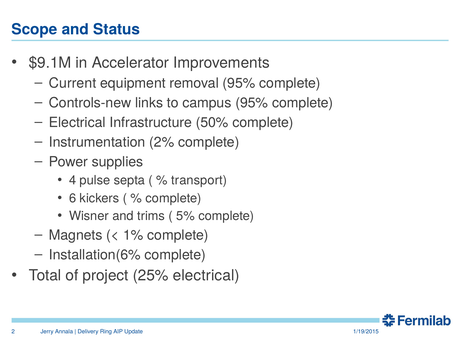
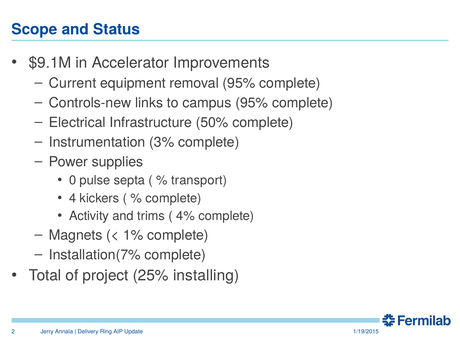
2%: 2% -> 3% (162, 142)
4: 4 -> 0 (73, 180)
6: 6 -> 4 (73, 198)
Wisner: Wisner -> Activity (89, 216)
5%: 5% -> 4% (186, 216)
Installation(6%: Installation(6% -> Installation(7% (95, 255)
25% electrical: electrical -> installing (206, 276)
